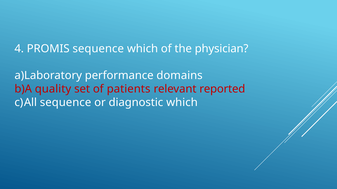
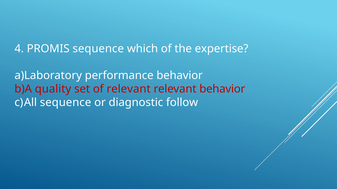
physician: physician -> expertise (222, 49)
performance domains: domains -> behavior (180, 76)
of patients: patients -> relevant (129, 89)
relevant reported: reported -> behavior (222, 89)
diagnostic which: which -> follow (182, 103)
